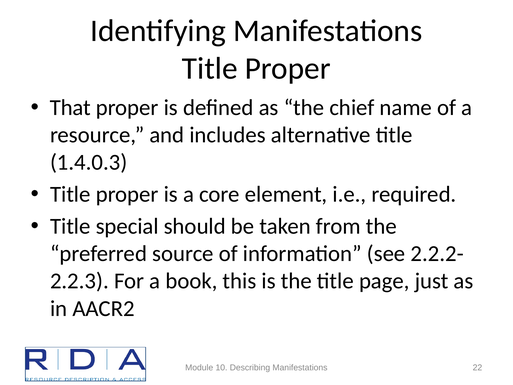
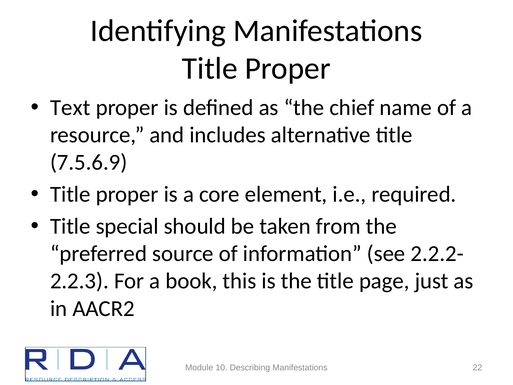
That: That -> Text (70, 108)
1.4.0.3: 1.4.0.3 -> 7.5.6.9 (89, 162)
